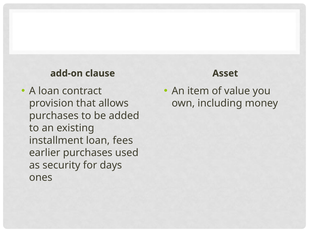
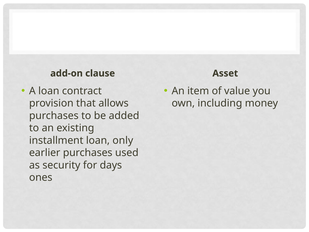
fees: fees -> only (123, 140)
